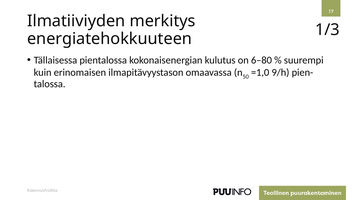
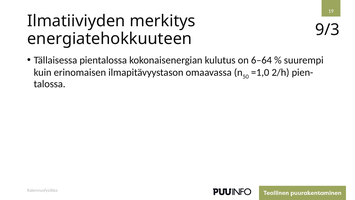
1/3: 1/3 -> 9/3 (327, 30)
6–80: 6–80 -> 6–64 (261, 60)
9/h: 9/h -> 2/h (280, 72)
